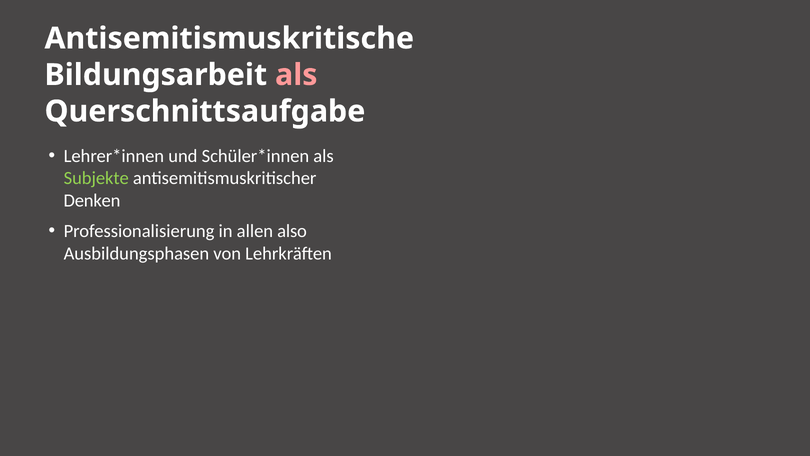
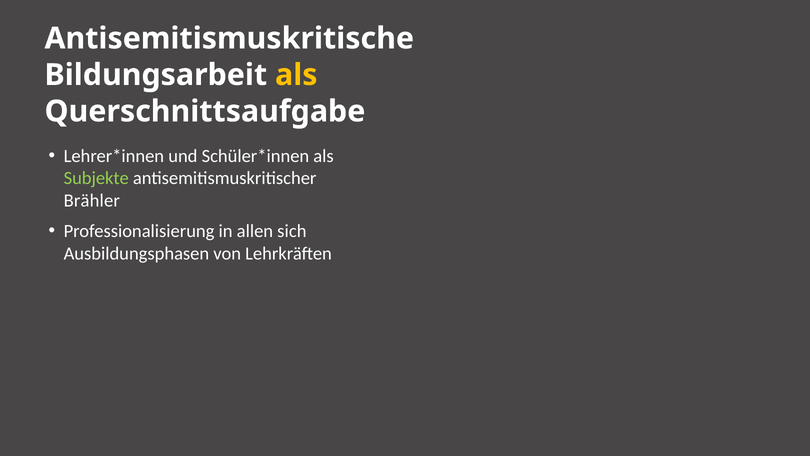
als colour: pink -> yellow (296, 75)
Denken: Denken -> Brähler (92, 200)
also: also -> sich (292, 231)
